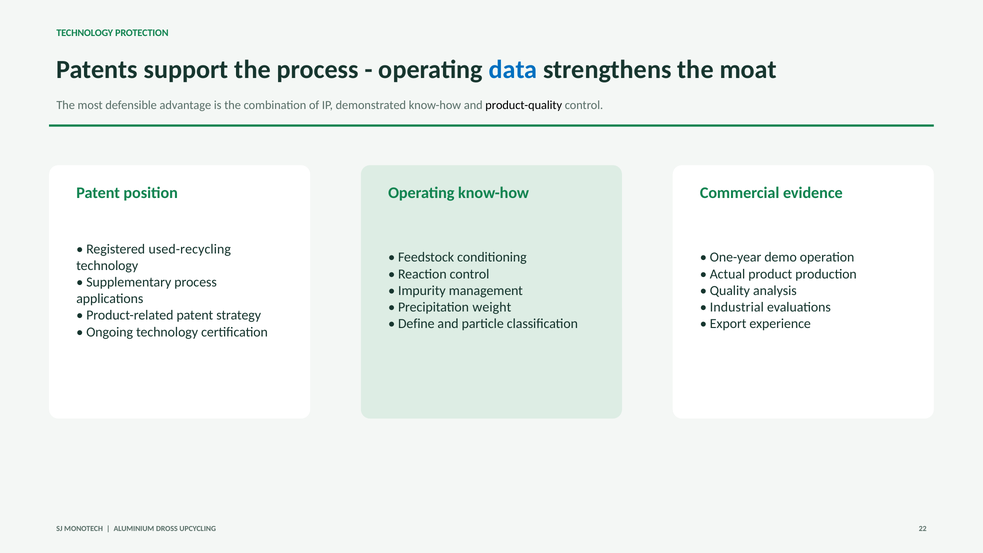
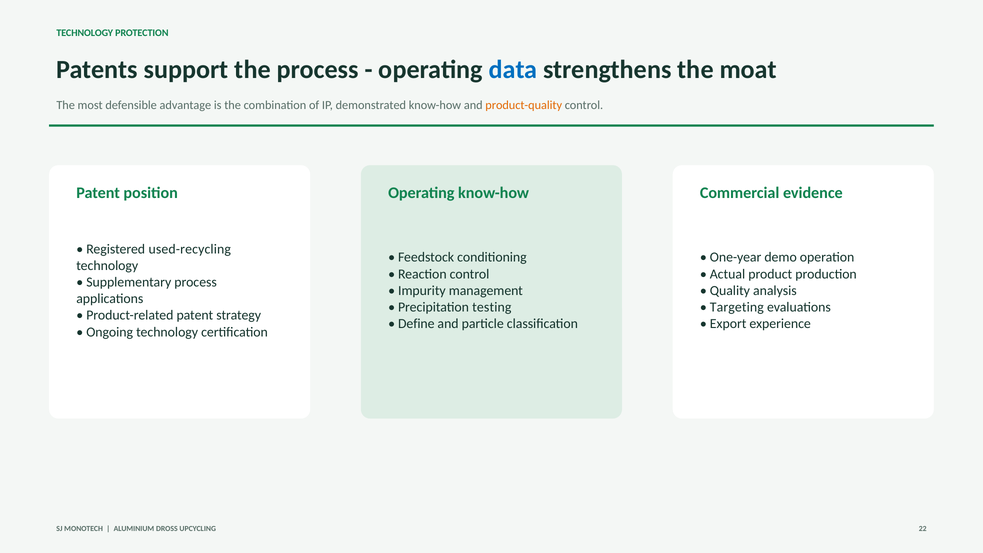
product-quality colour: black -> orange (524, 105)
weight: weight -> testing (492, 307)
Industrial: Industrial -> Targeting (737, 307)
